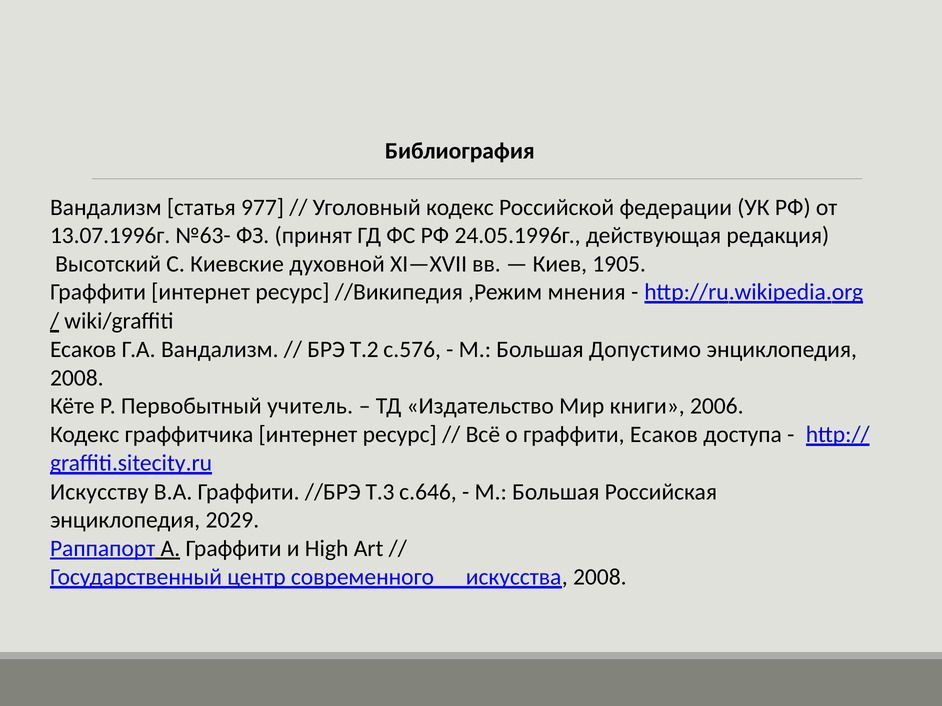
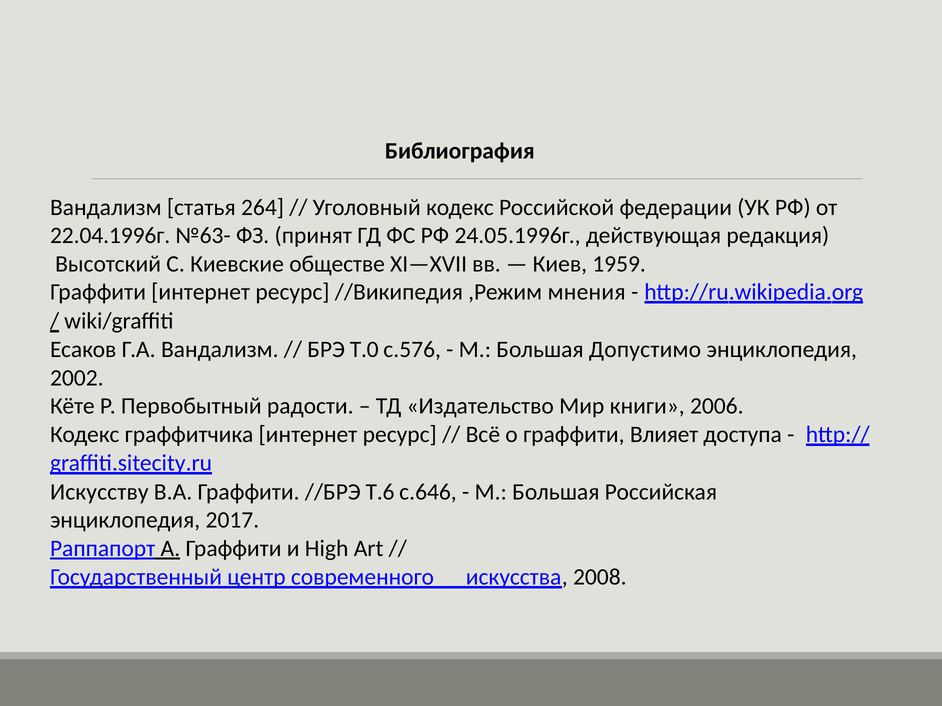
977: 977 -> 264 (263, 208)
13.07.1996г: 13.07.1996г -> 22.04.1996г (110, 236)
духовной: духовной -> обществе (337, 264)
1905: 1905 -> 1959 (619, 264)
Т.2: Т.2 -> Т.0 (364, 350)
2008: 2008 -> 2002 (77, 378)
учитель: учитель -> радости (310, 406)
граффити Есаков: Есаков -> Влияет (664, 435)
Т.3: Т.3 -> Т.6 (380, 492)
2029: 2029 -> 2017 (232, 520)
